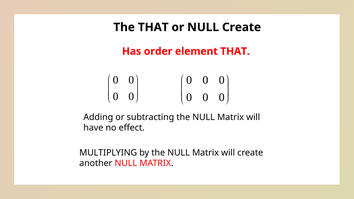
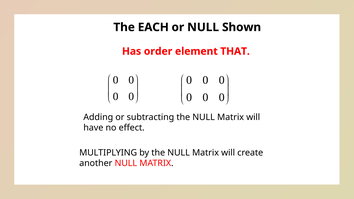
The THAT: THAT -> EACH (153, 27)
NULL Create: Create -> Shown (242, 27)
